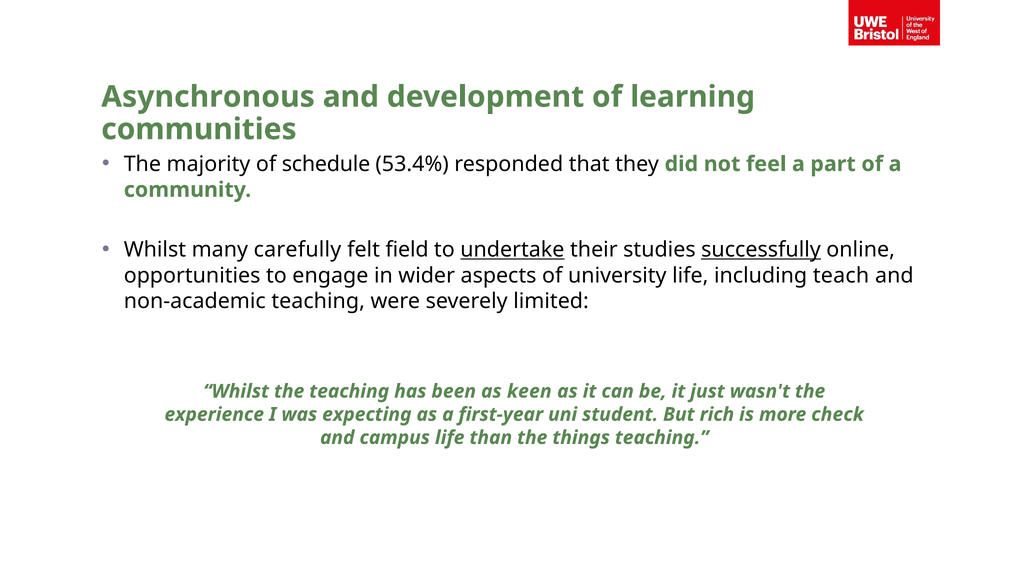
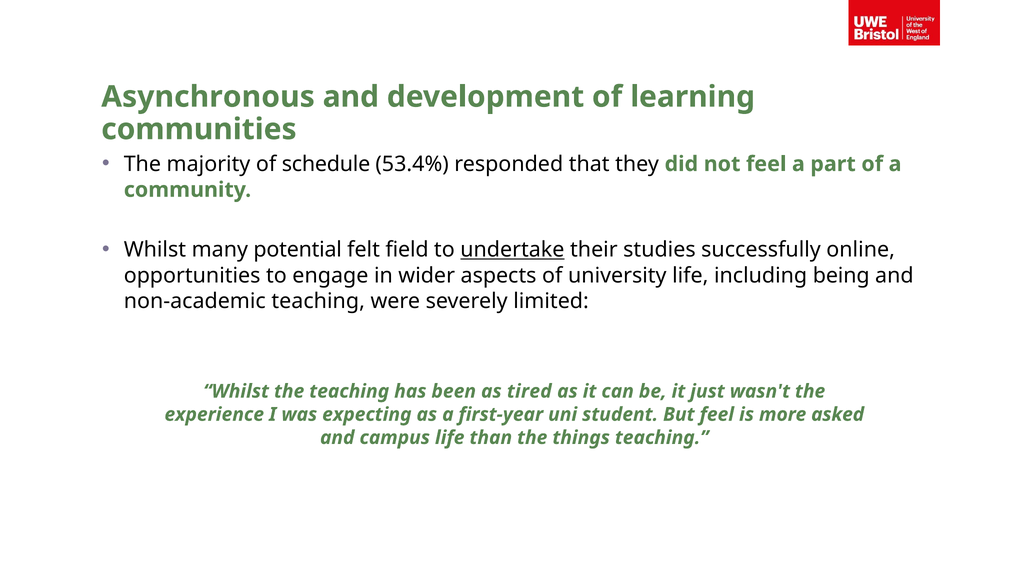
carefully: carefully -> potential (298, 250)
successfully underline: present -> none (761, 250)
teach: teach -> being (841, 275)
keen: keen -> tired (529, 391)
But rich: rich -> feel (717, 414)
check: check -> asked (838, 414)
